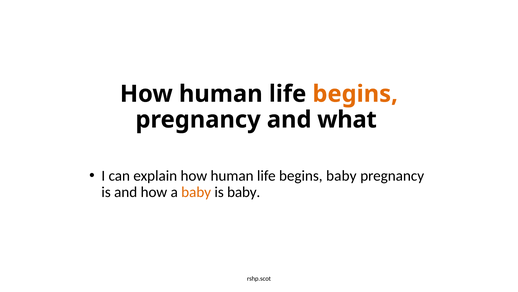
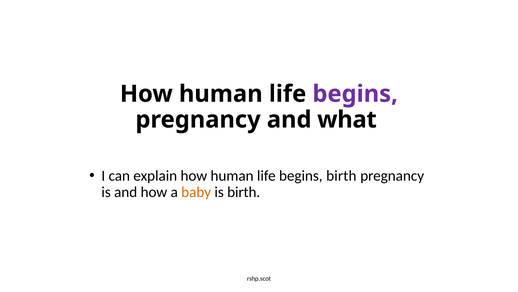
begins colour: orange -> purple (355, 94)
begins baby: baby -> birth (341, 175)
is baby: baby -> birth (244, 192)
